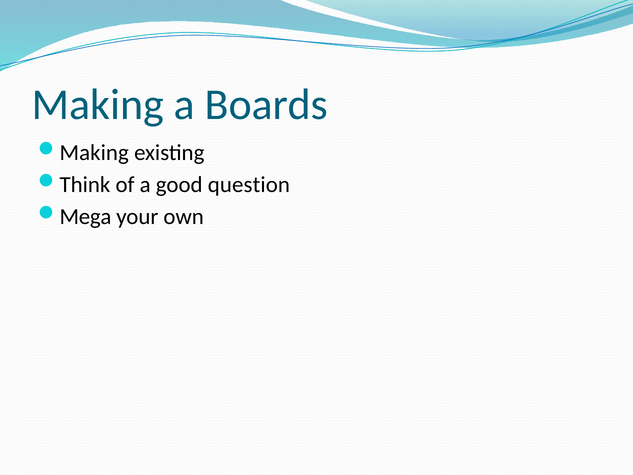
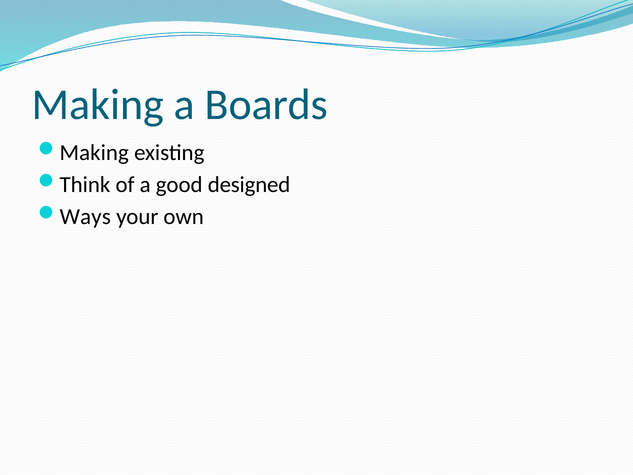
question: question -> designed (249, 184)
Mega: Mega -> Ways (85, 216)
